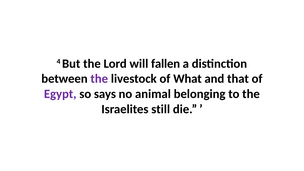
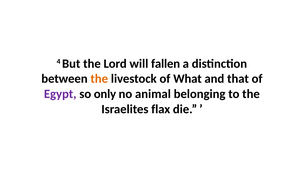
the colour: purple -> orange (99, 79)
says: says -> only (105, 94)
still: still -> flax (161, 109)
